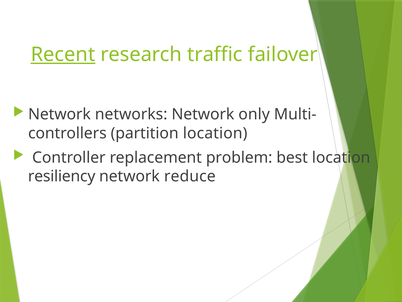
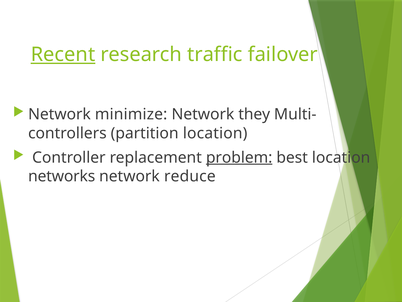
networks: networks -> minimize (131, 114)
only: only -> they (254, 114)
problem underline: none -> present (239, 157)
resiliency: resiliency -> networks (62, 176)
